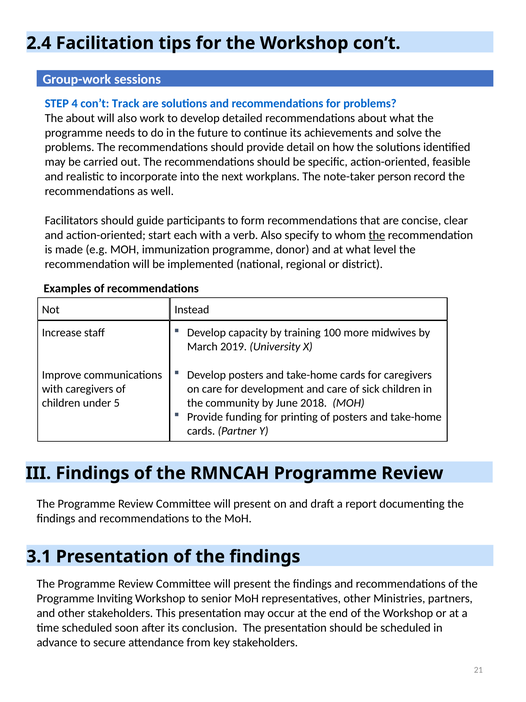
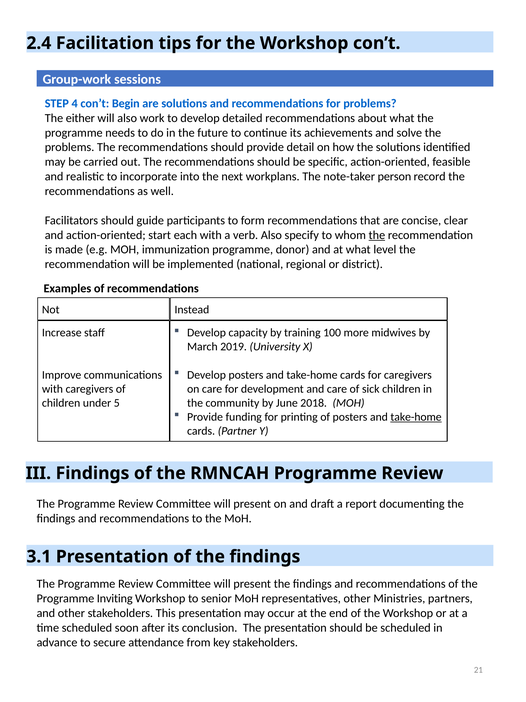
Track: Track -> Begin (126, 103)
The about: about -> either (80, 118)
take-home underline: none -> present (416, 417)
